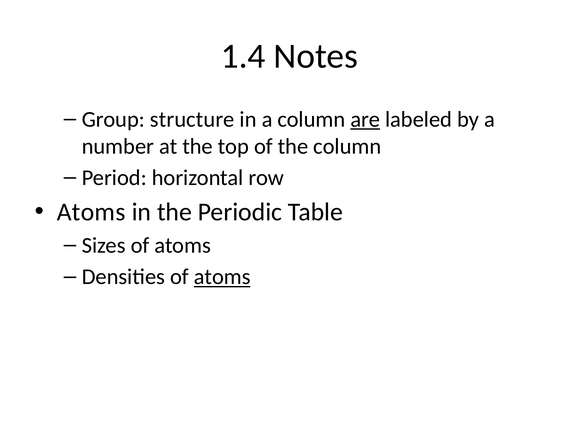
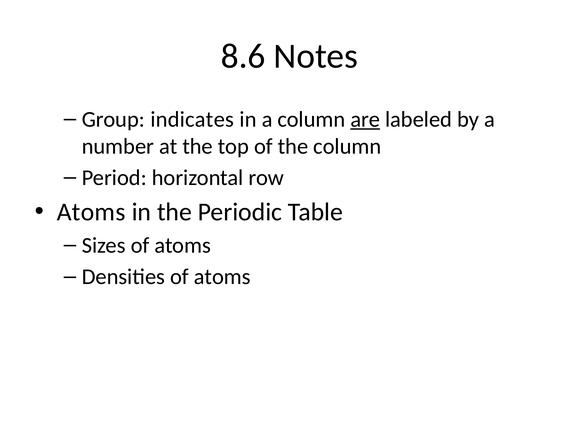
1.4: 1.4 -> 8.6 (243, 56)
structure: structure -> indicates (192, 119)
atoms underline: present -> none (222, 277)
